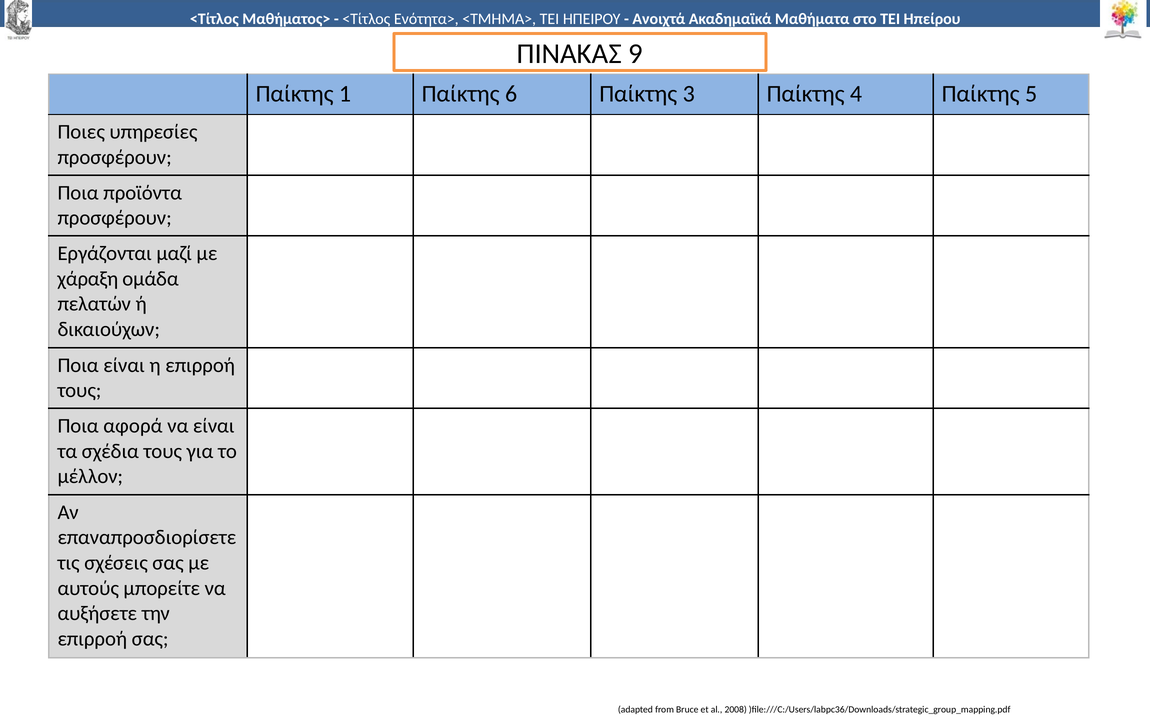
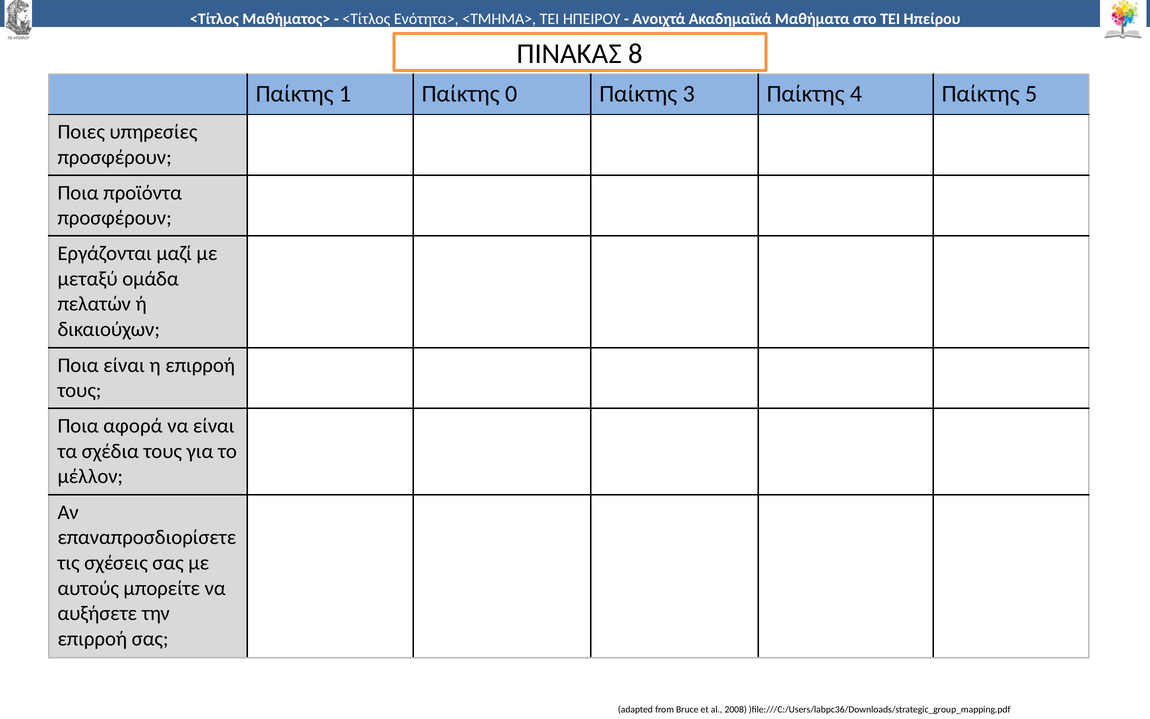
9: 9 -> 8 (636, 54)
Παίκτης 6: 6 -> 0 (511, 94)
χάραξη: χάραξη -> μεταξύ (88, 279)
